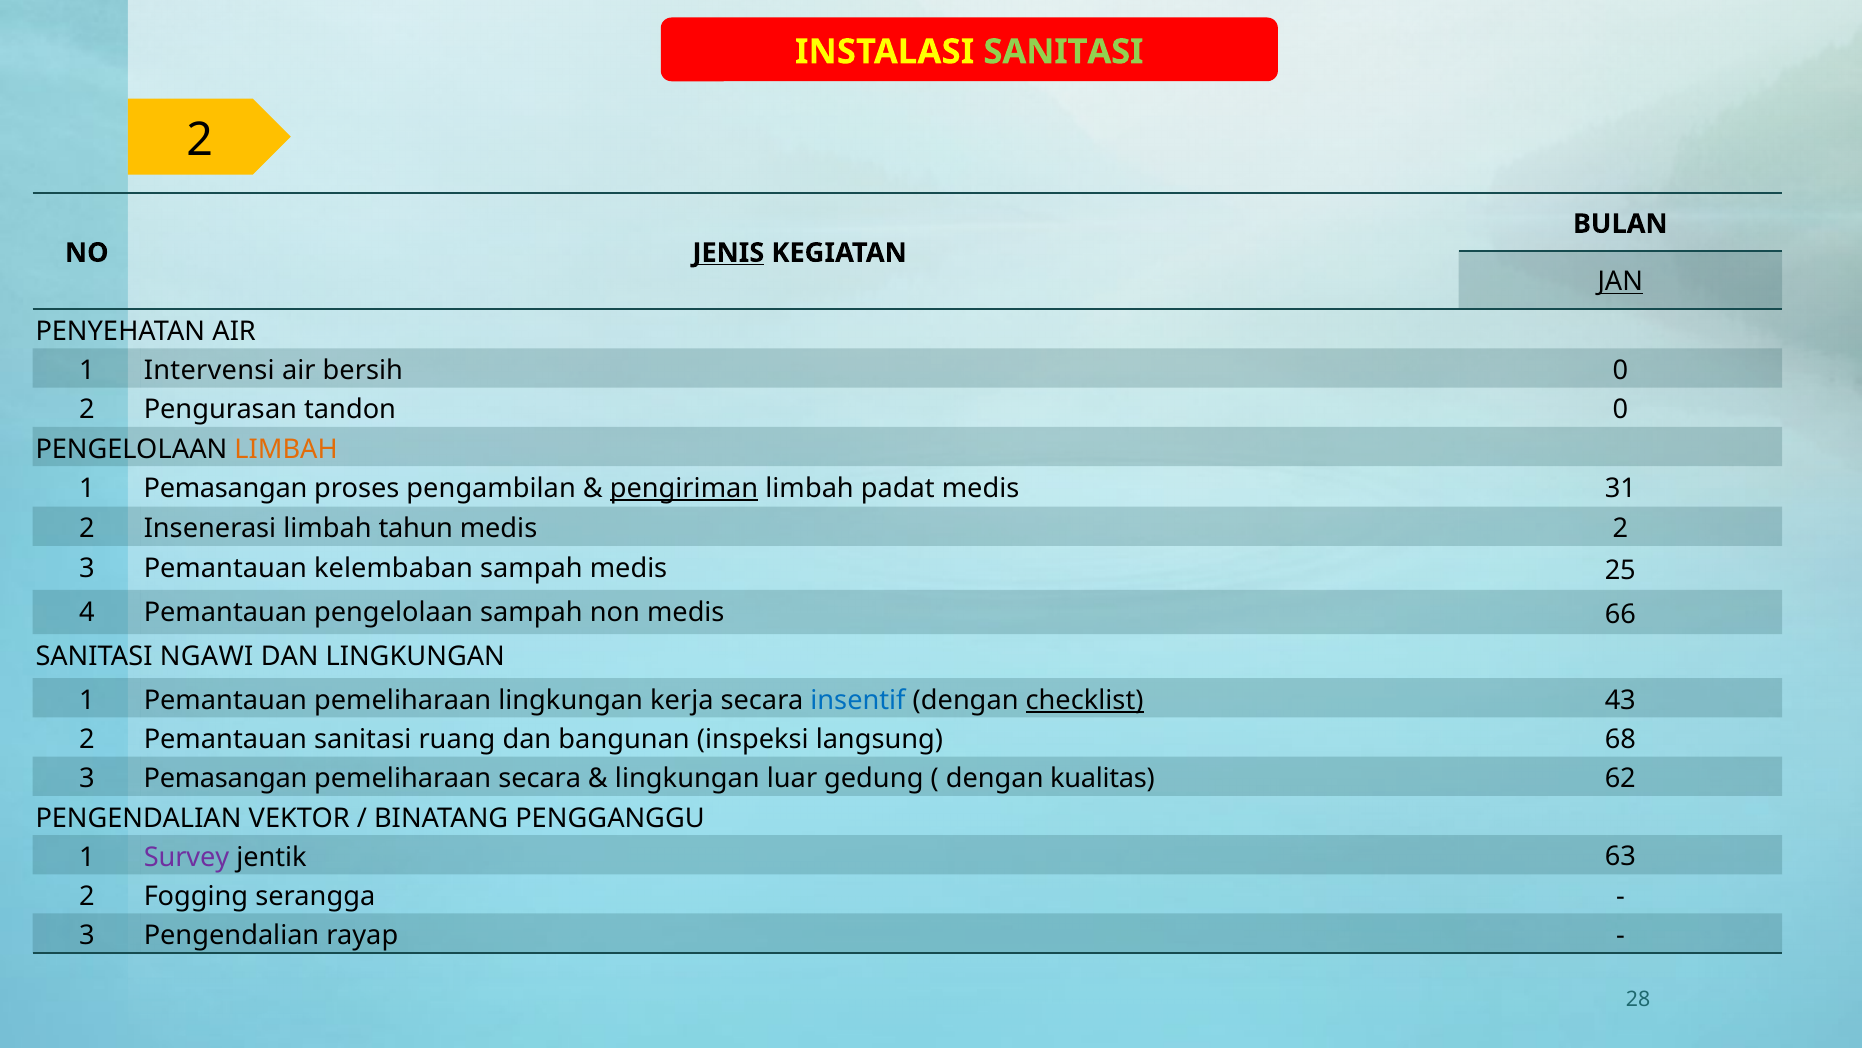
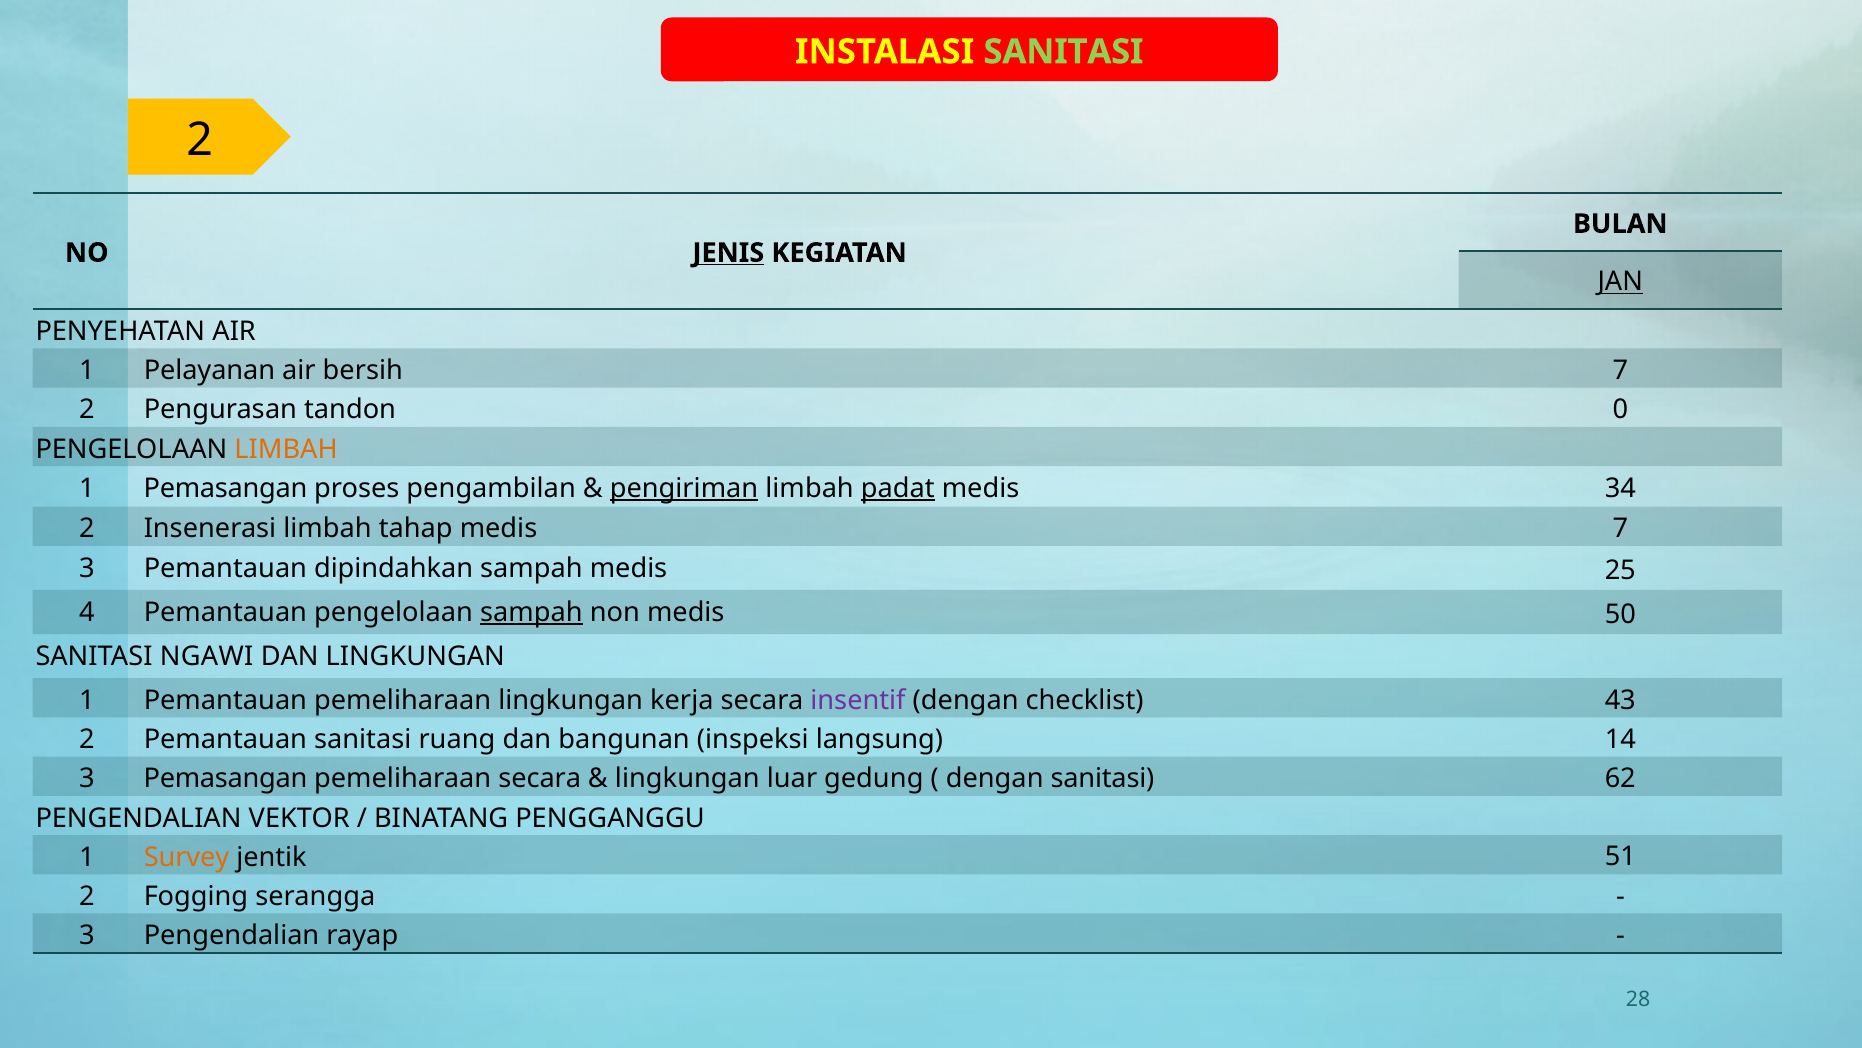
Intervensi: Intervensi -> Pelayanan (209, 371)
bersih 0: 0 -> 7 (1620, 371)
padat underline: none -> present (898, 488)
31: 31 -> 34 (1620, 488)
tahun: tahun -> tahap (416, 529)
medis 2: 2 -> 7 (1620, 528)
kelembaban: kelembaban -> dipindahkan (394, 568)
sampah underline: none -> present (531, 612)
66: 66 -> 50 (1620, 614)
insentif colour: blue -> purple (858, 700)
checklist underline: present -> none (1085, 700)
68: 68 -> 14 (1620, 739)
dengan kualitas: kualitas -> sanitasi (1102, 779)
Survey colour: purple -> orange (186, 857)
63: 63 -> 51 (1620, 857)
